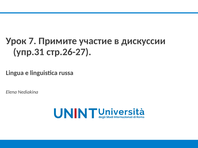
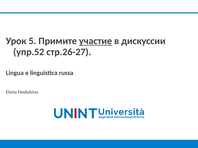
7: 7 -> 5 (32, 41)
участие underline: none -> present (96, 41)
упр.31: упр.31 -> упр.52 (29, 52)
